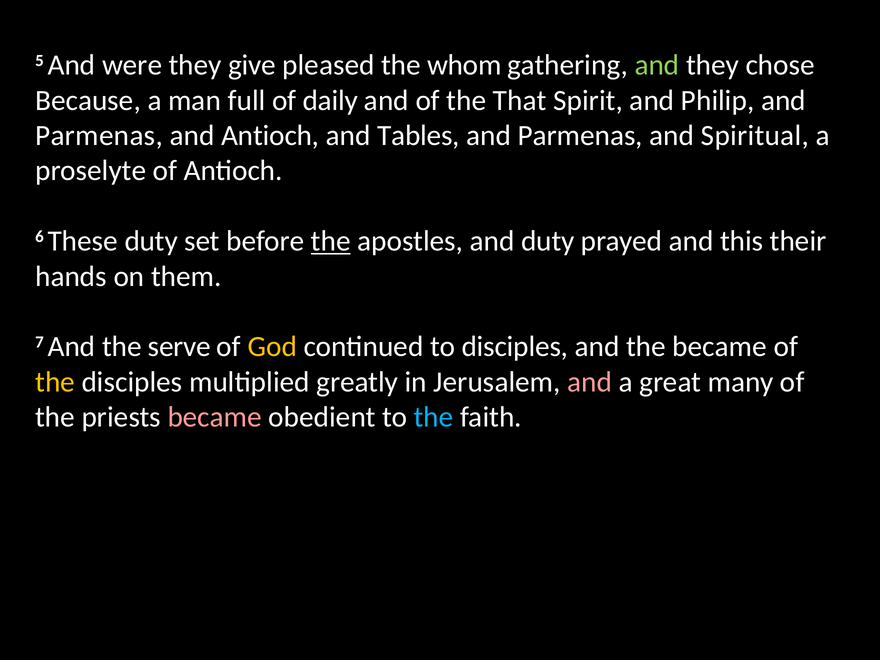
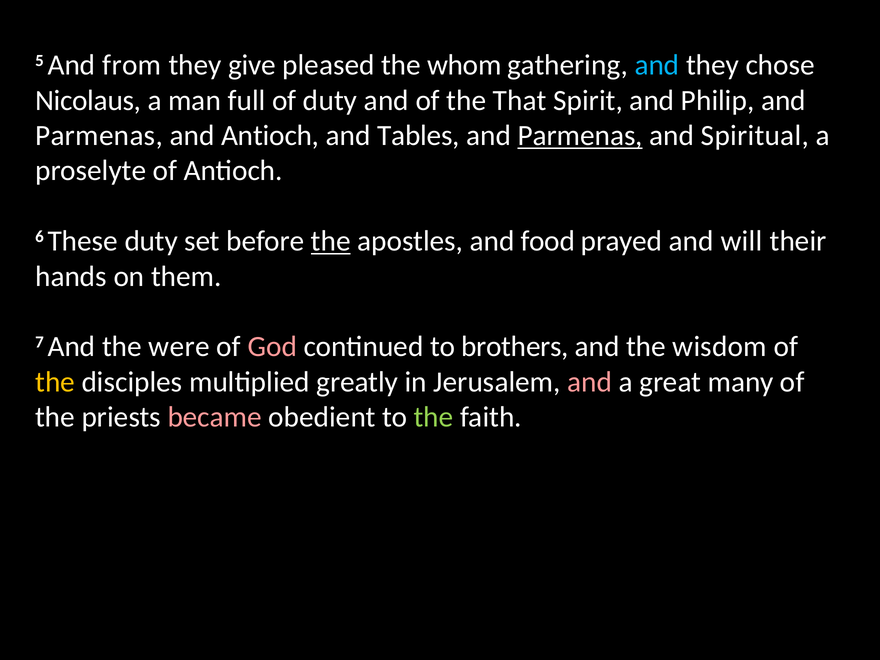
were: were -> from (132, 65)
and colour: light green -> light blue (657, 65)
Because: Because -> Nicolaus (88, 100)
of daily: daily -> duty (330, 100)
Parmenas underline: none -> present (580, 136)
and duty: duty -> food (548, 241)
this: this -> will (742, 241)
serve: serve -> were (179, 347)
God colour: yellow -> pink (272, 347)
to disciples: disciples -> brothers (515, 347)
the became: became -> wisdom (720, 347)
the colour: light blue -> light green (434, 417)
